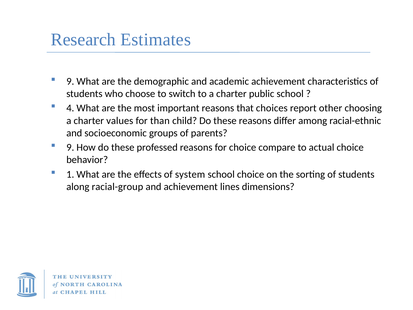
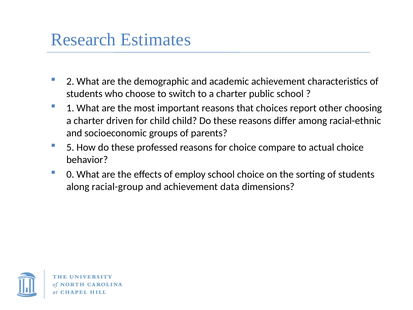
9: 9 -> 2 (70, 81)
4: 4 -> 1 (70, 108)
values: values -> driven (120, 120)
for than: than -> child (160, 120)
9: 9 -> 5 (70, 147)
1: 1 -> 0 (70, 174)
system: system -> employ (190, 174)
lines: lines -> data (230, 187)
